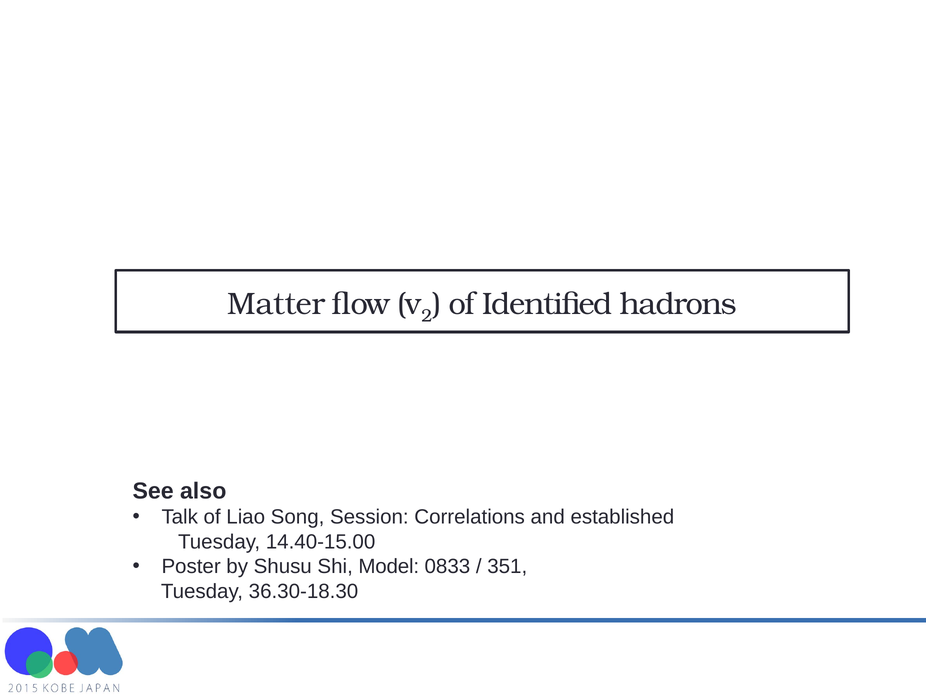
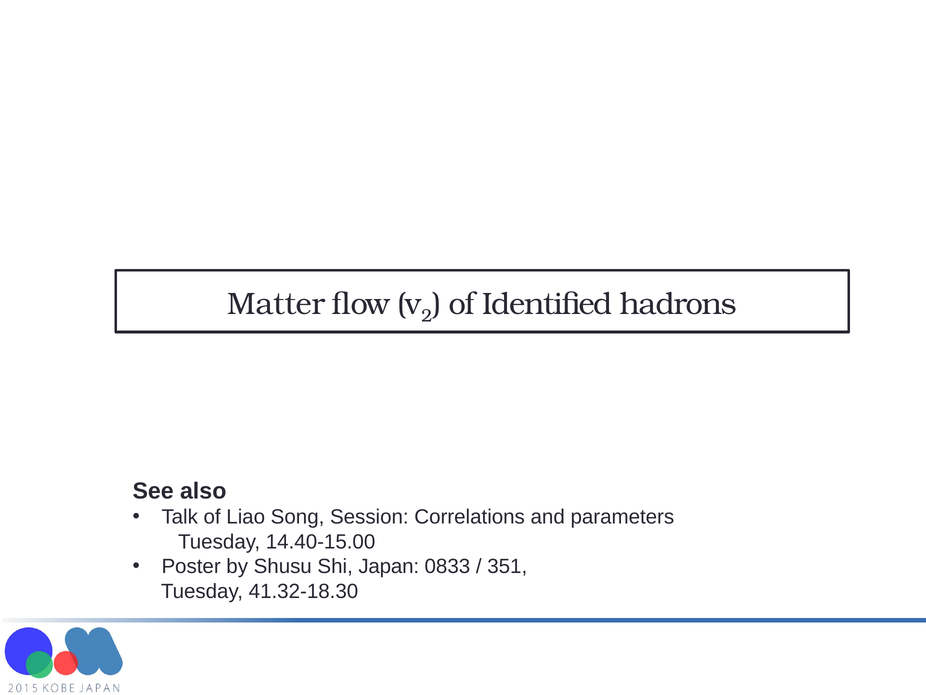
established: established -> parameters (622, 517)
Model: Model -> Japan (389, 566)
36.30-18.30: 36.30-18.30 -> 41.32-18.30 (303, 591)
